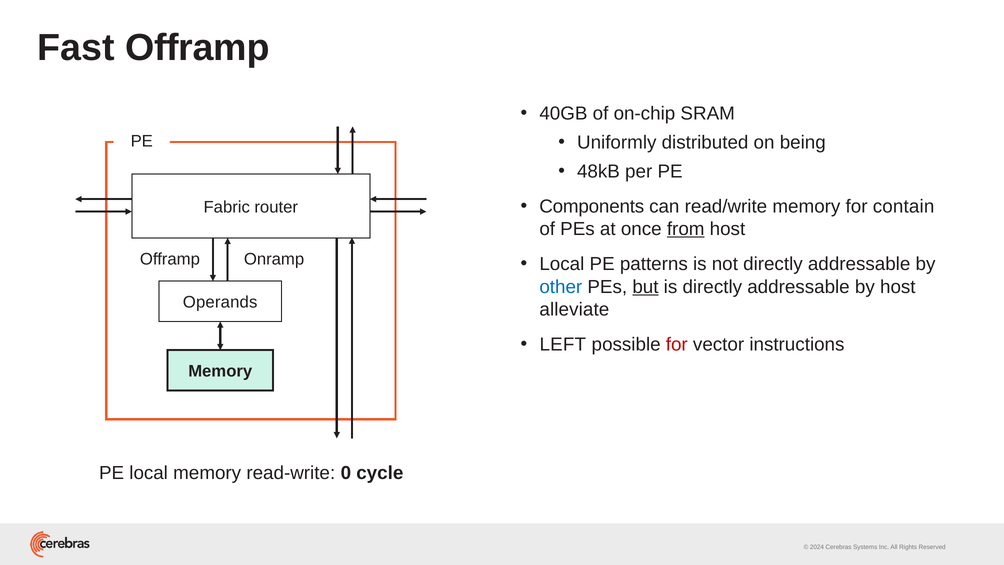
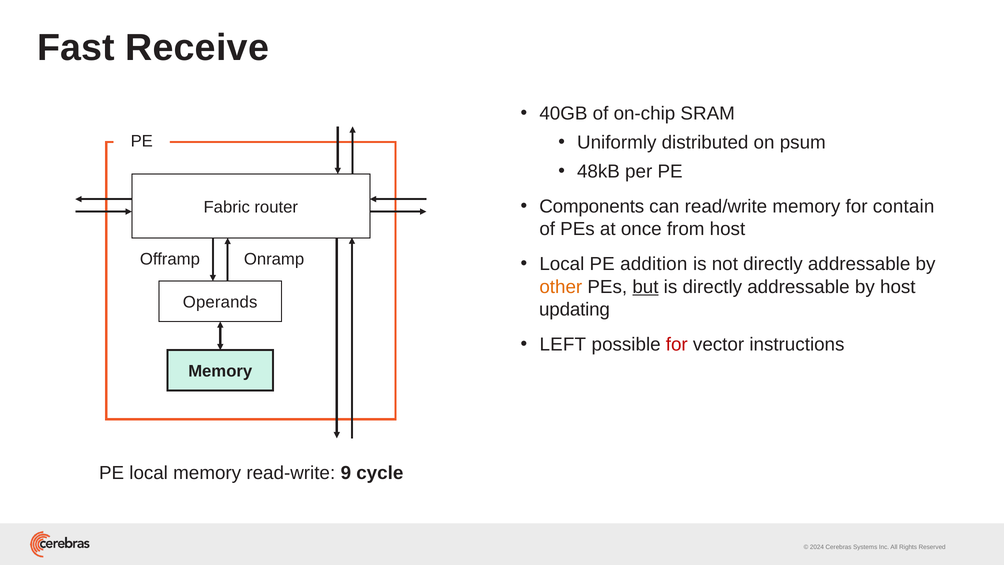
Fast Offramp: Offramp -> Receive (197, 48)
being: being -> psum (803, 142)
from underline: present -> none (686, 229)
patterns: patterns -> addition (654, 264)
other colour: blue -> orange (561, 287)
alleviate: alleviate -> updating (575, 309)
0: 0 -> 9 (346, 473)
